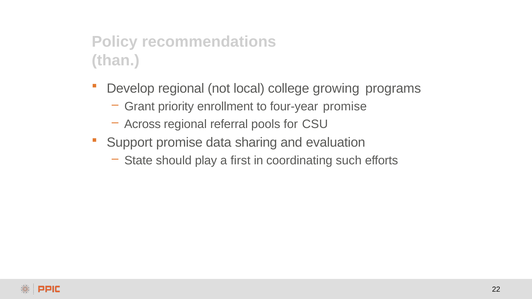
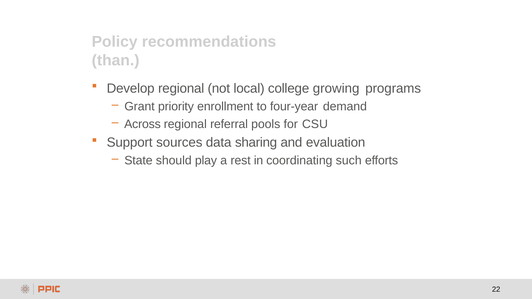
four-year promise: promise -> demand (345, 106)
Support promise: promise -> sources (179, 143)
first: first -> rest (241, 161)
